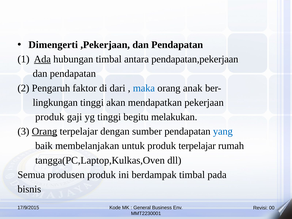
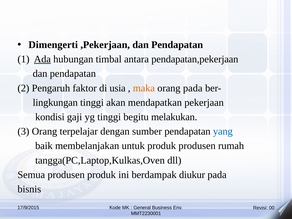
dari: dari -> usia (118, 88)
maka colour: blue -> orange (144, 88)
orang anak: anak -> pada (193, 88)
produk: produk -> kondisi (50, 117)
Orang underline: present -> none (44, 131)
produk terpelajar: terpelajar -> produsen (197, 146)
berdampak timbal: timbal -> diukur (192, 175)
